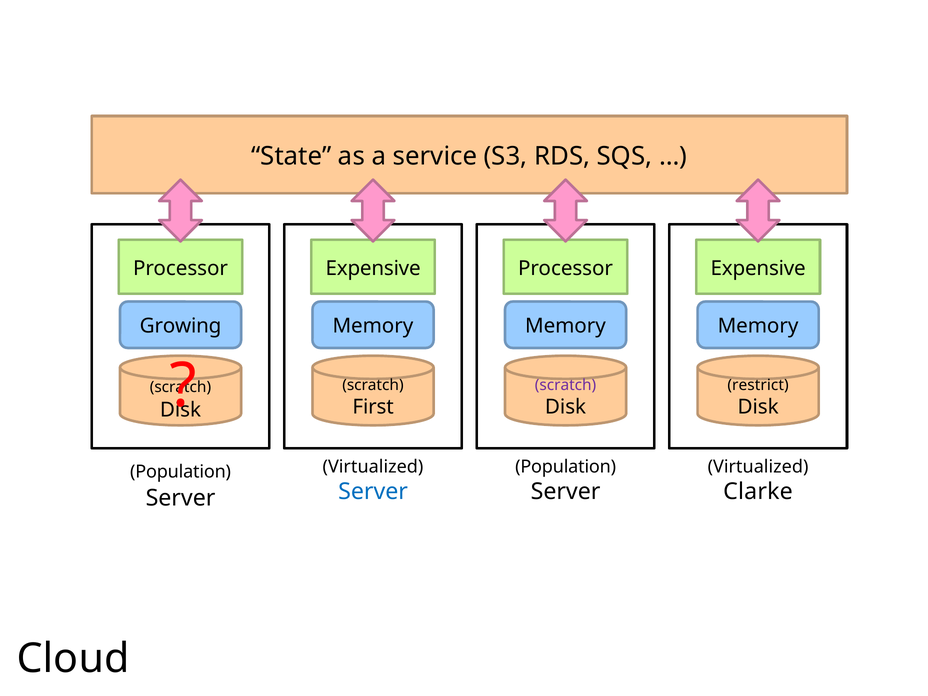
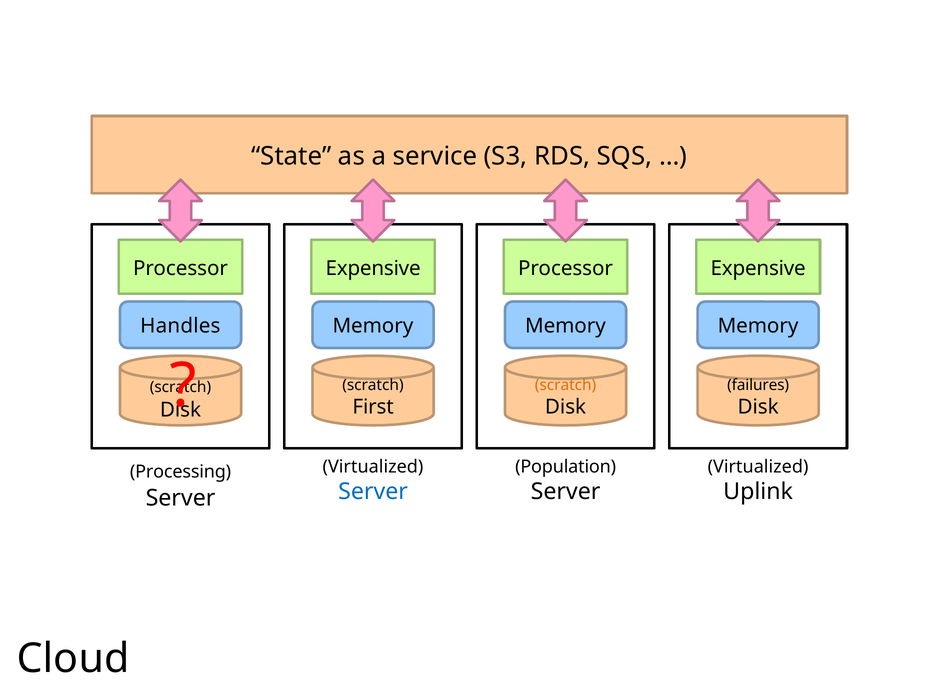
Growing: Growing -> Handles (180, 326)
scratch colour: purple -> orange (566, 385)
restrict: restrict -> failures (758, 385)
Population: Population -> Processing (181, 472)
Clarke: Clarke -> Uplink (758, 492)
